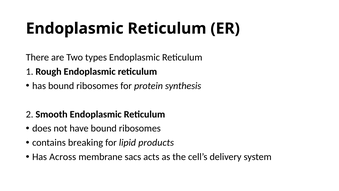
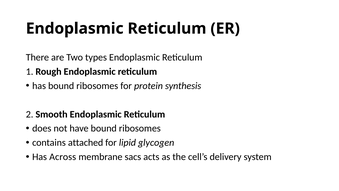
breaking: breaking -> attached (86, 142)
products: products -> glycogen (156, 142)
